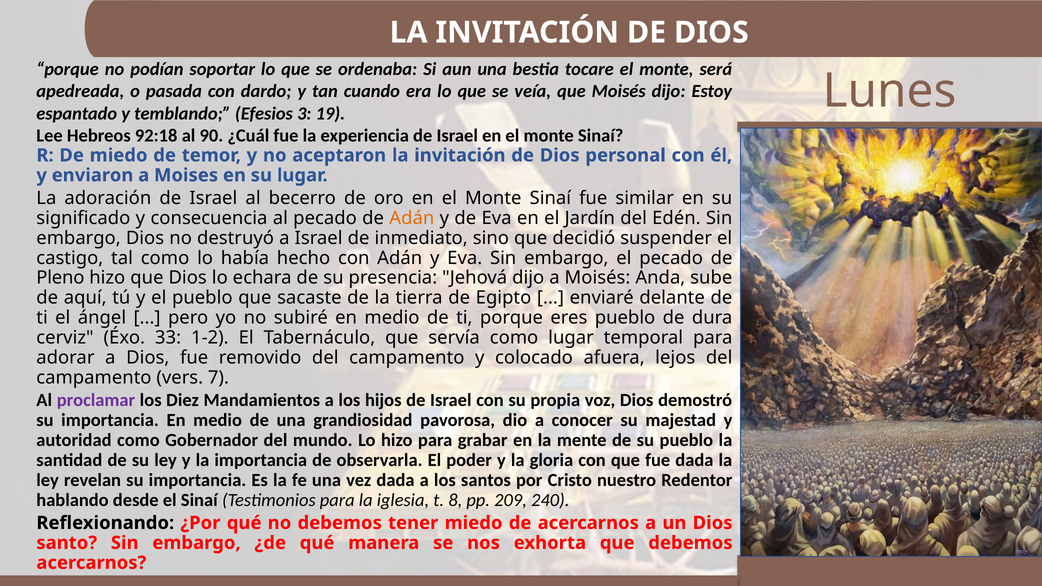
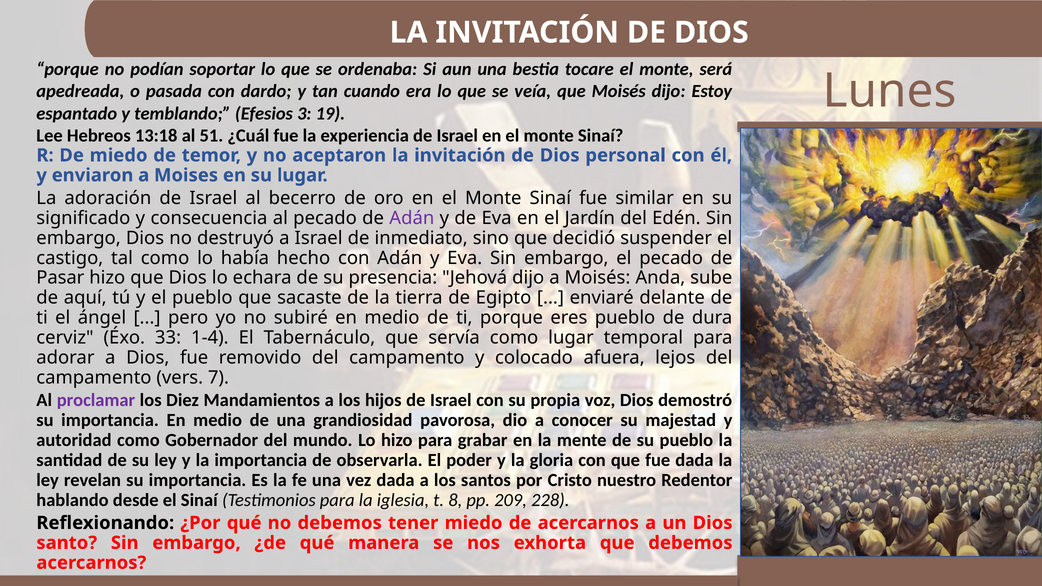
92:18: 92:18 -> 13:18 (156, 136)
90: 90 -> 51 (211, 136)
Adán colour: orange -> purple (412, 218)
Pleno: Pleno -> Pasar (60, 278)
1-2: 1-2 -> 1-4 (210, 338)
240: 240 -> 228 (550, 500)
